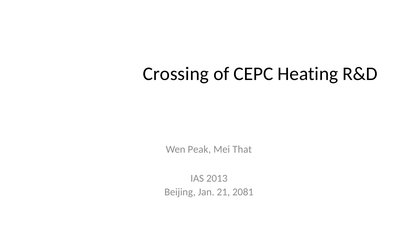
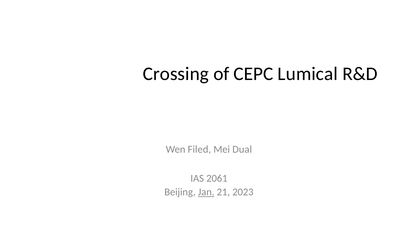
Heating: Heating -> Lumical (308, 74)
Peak: Peak -> Filed (199, 150)
That: That -> Dual (242, 150)
2013: 2013 -> 2061 (217, 178)
Jan underline: none -> present (206, 192)
2081: 2081 -> 2023 (243, 192)
